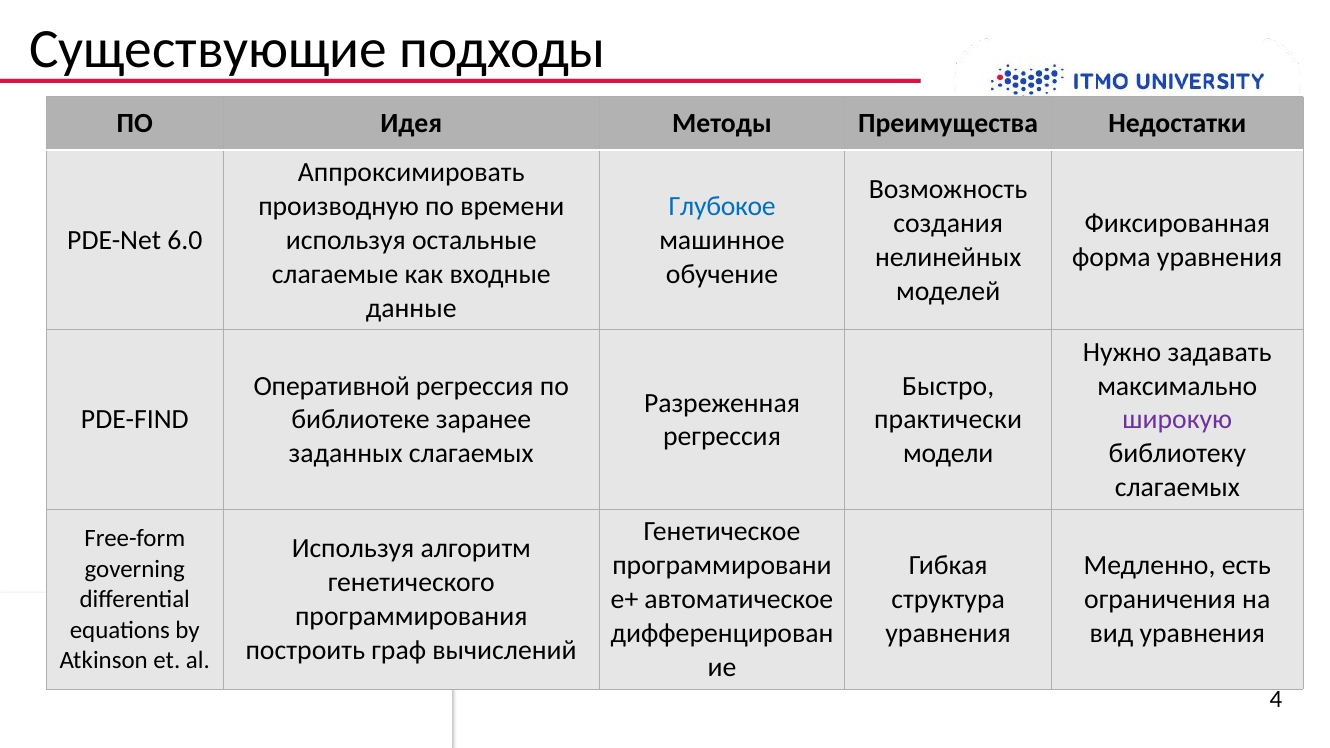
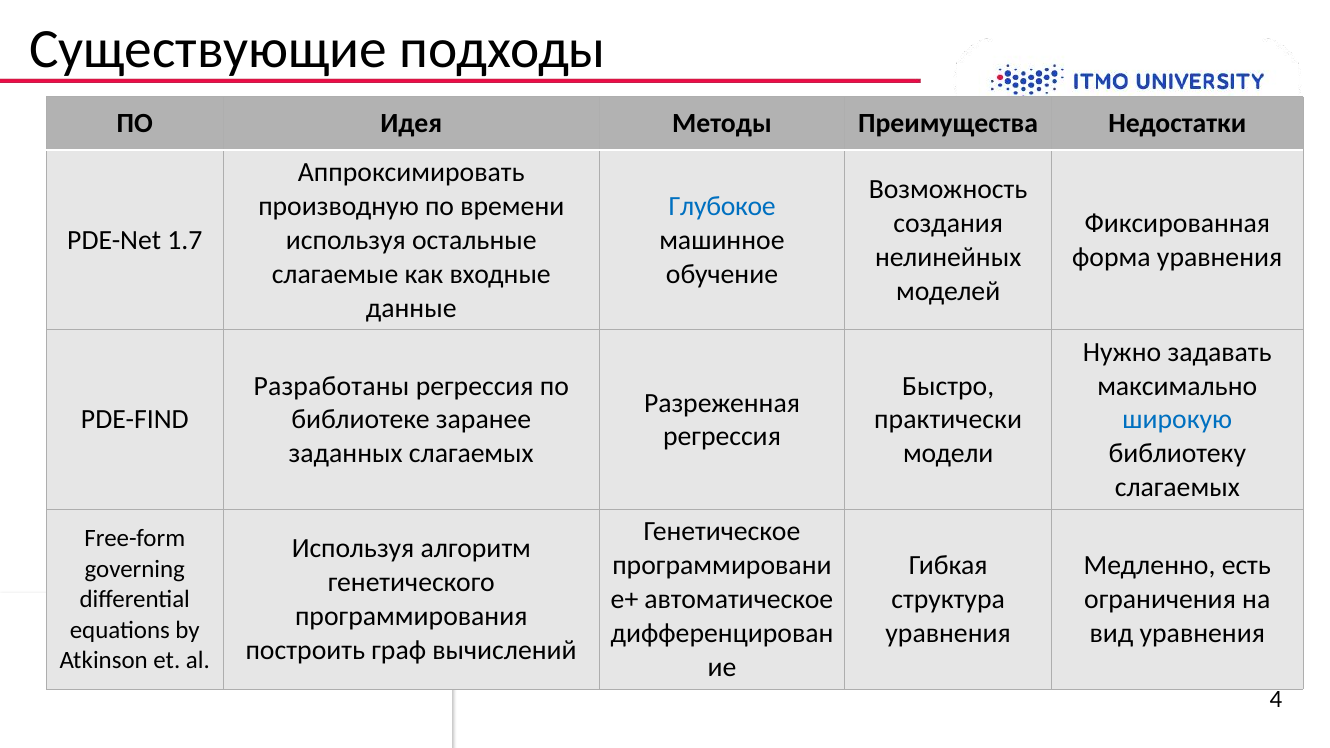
6.0: 6.0 -> 1.7 (185, 240)
Оперативной: Оперативной -> Разработаны (331, 386)
широкую colour: purple -> blue (1177, 420)
